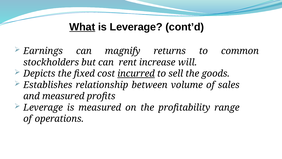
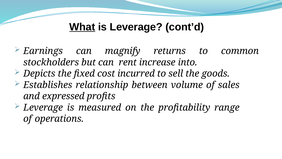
will: will -> into (188, 62)
incurred underline: present -> none (136, 73)
and measured: measured -> expressed (63, 96)
